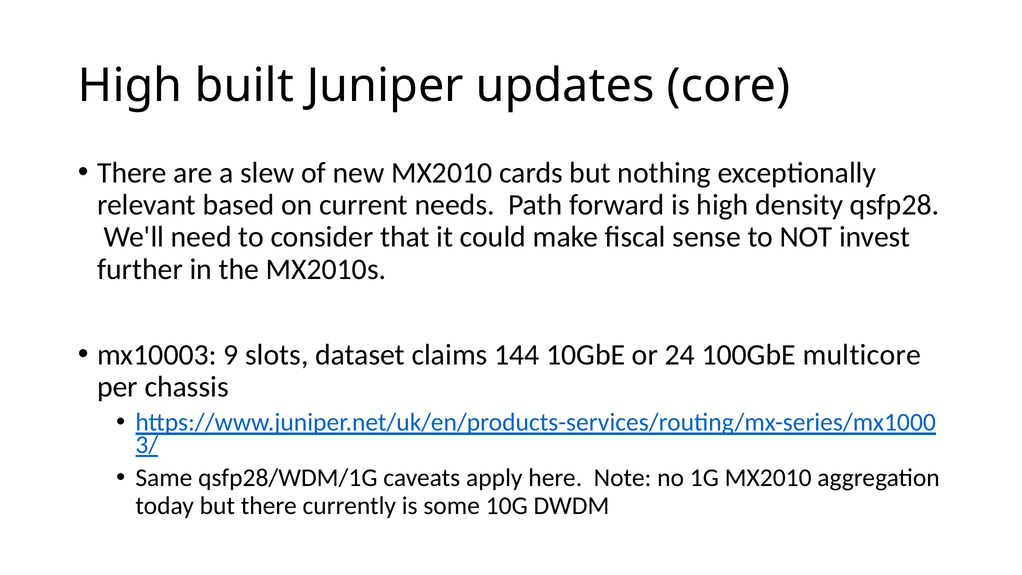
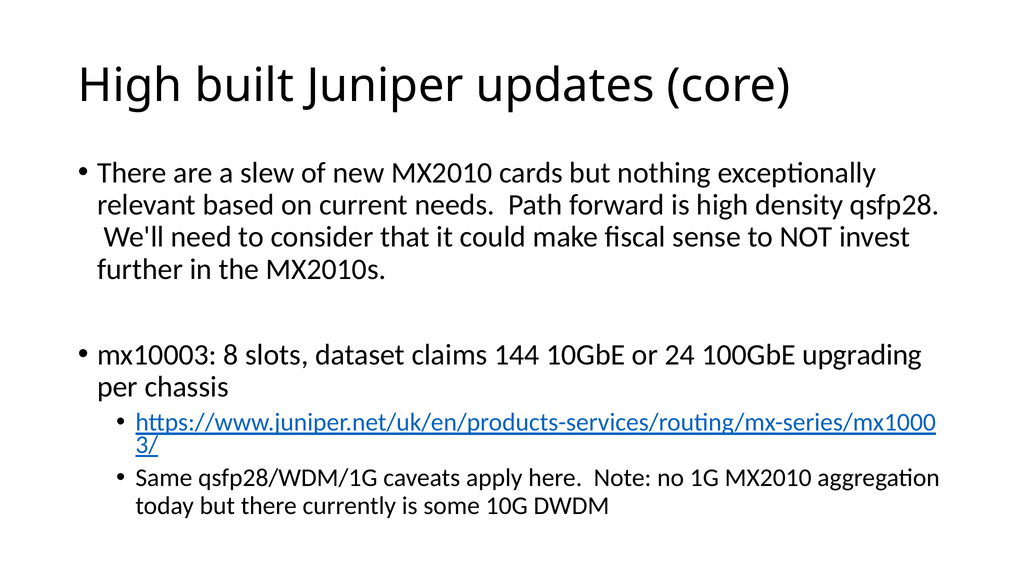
9: 9 -> 8 (231, 355)
multicore: multicore -> upgrading (862, 355)
